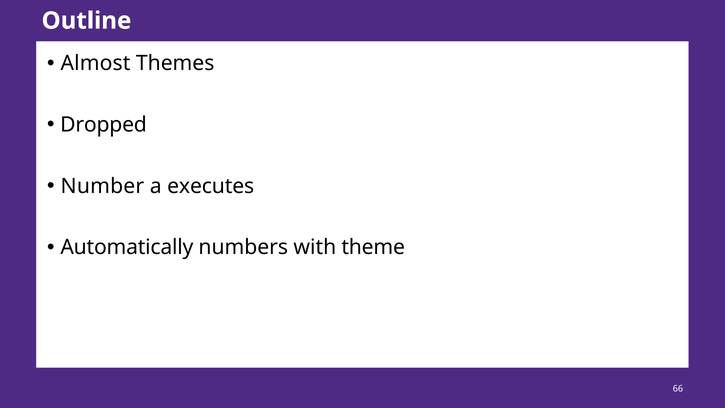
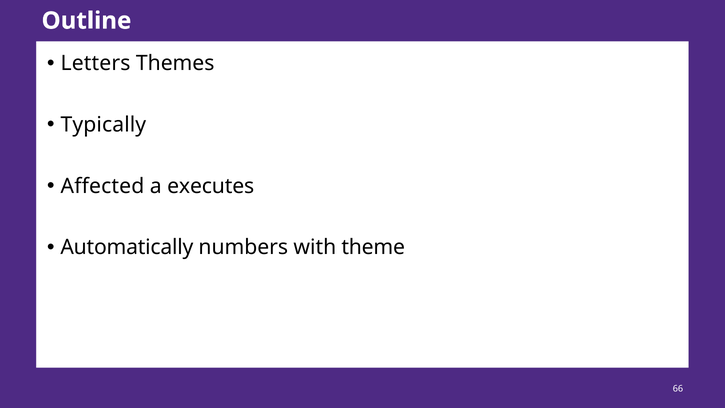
Almost: Almost -> Letters (96, 63)
Dropped: Dropped -> Typically (103, 125)
Number: Number -> Affected (102, 186)
